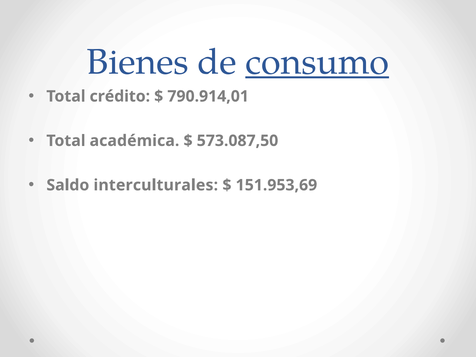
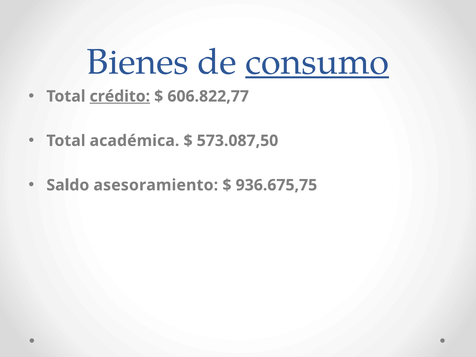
crédito underline: none -> present (120, 96)
790.914,01: 790.914,01 -> 606.822,77 (208, 96)
interculturales: interculturales -> asesoramiento (156, 185)
151.953,69: 151.953,69 -> 936.675,75 (276, 185)
